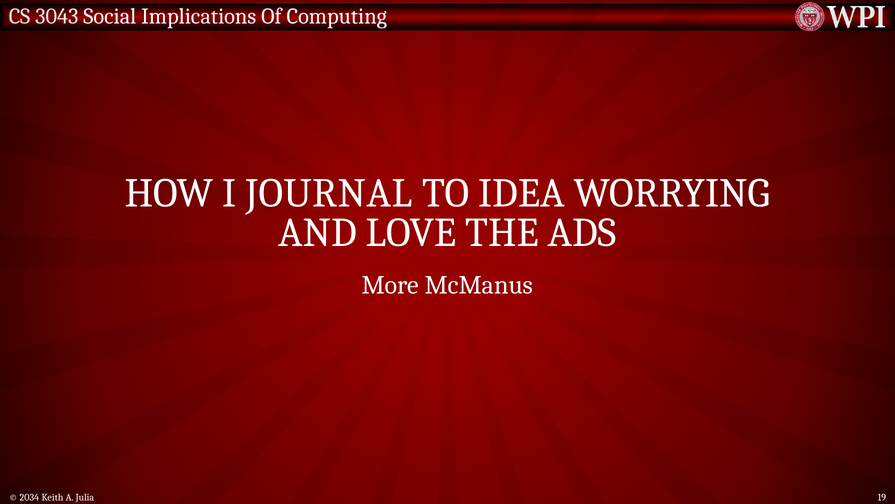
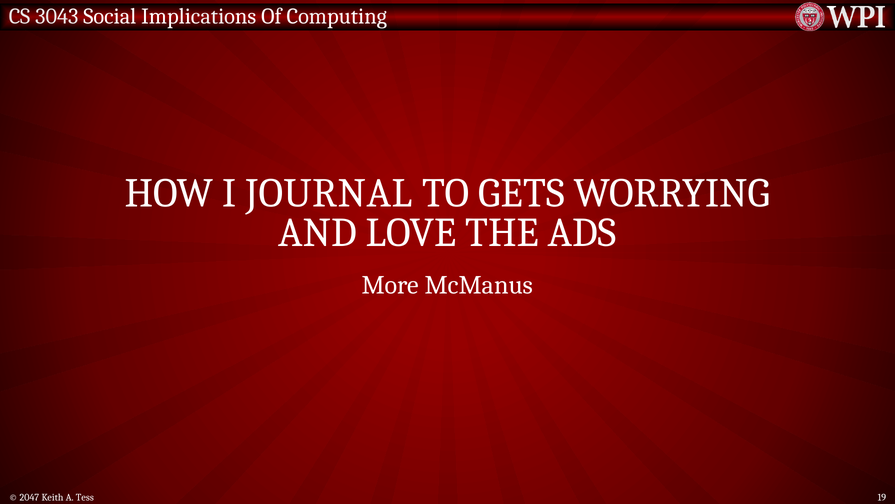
IDEA: IDEA -> GETS (522, 193)
2034: 2034 -> 2047 (29, 497)
Julia: Julia -> Tess (85, 497)
